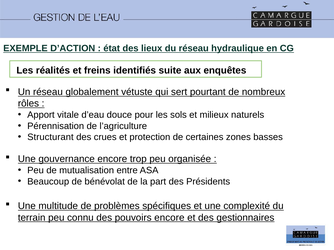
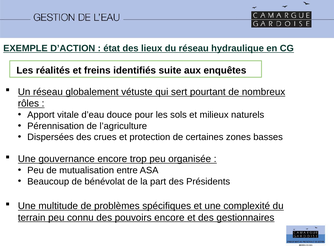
Structurant: Structurant -> Dispersées (51, 137)
